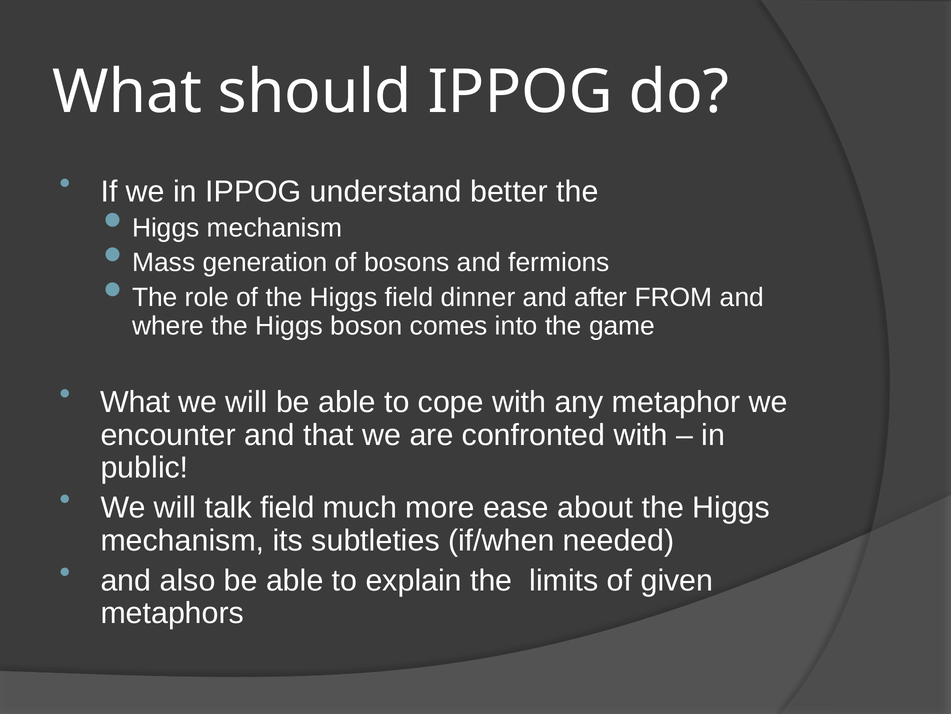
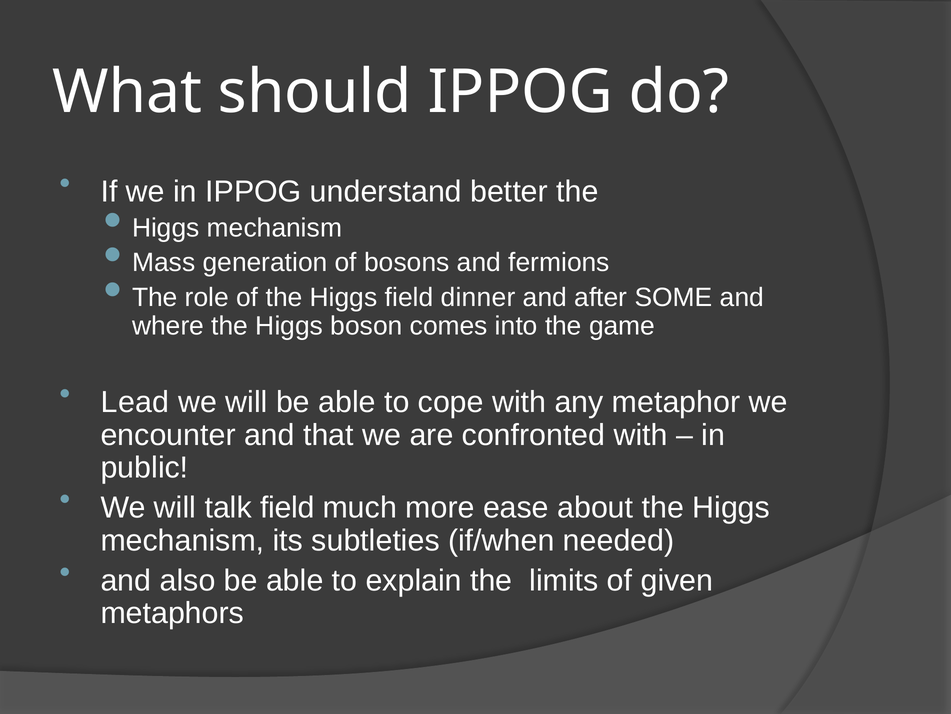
FROM: FROM -> SOME (673, 297)
What: What -> Lead (135, 402)
